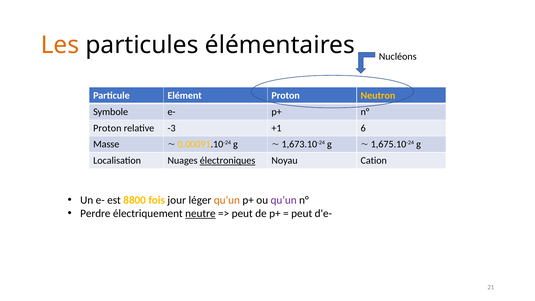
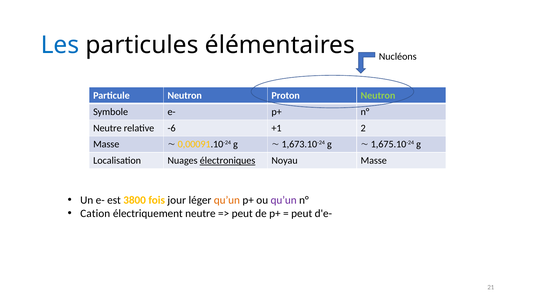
Les colour: orange -> blue (60, 45)
Particule Elément: Elément -> Neutron (185, 95)
Neutron colour: yellow -> light green (378, 95)
Proton: Proton -> Neutre (107, 128)
-3: -3 -> -6 (172, 128)
6: 6 -> 2 (363, 128)
Noyau Cation: Cation -> Masse (374, 161)
8800: 8800 -> 3800 (135, 200)
Perdre: Perdre -> Cation (95, 214)
neutre underline: present -> none (200, 214)
